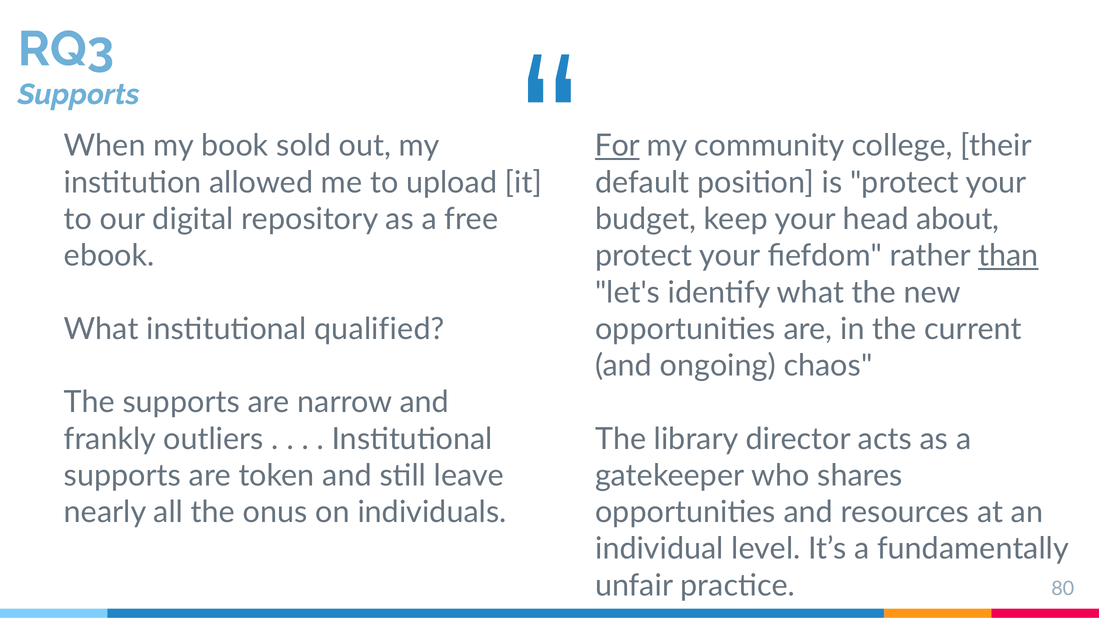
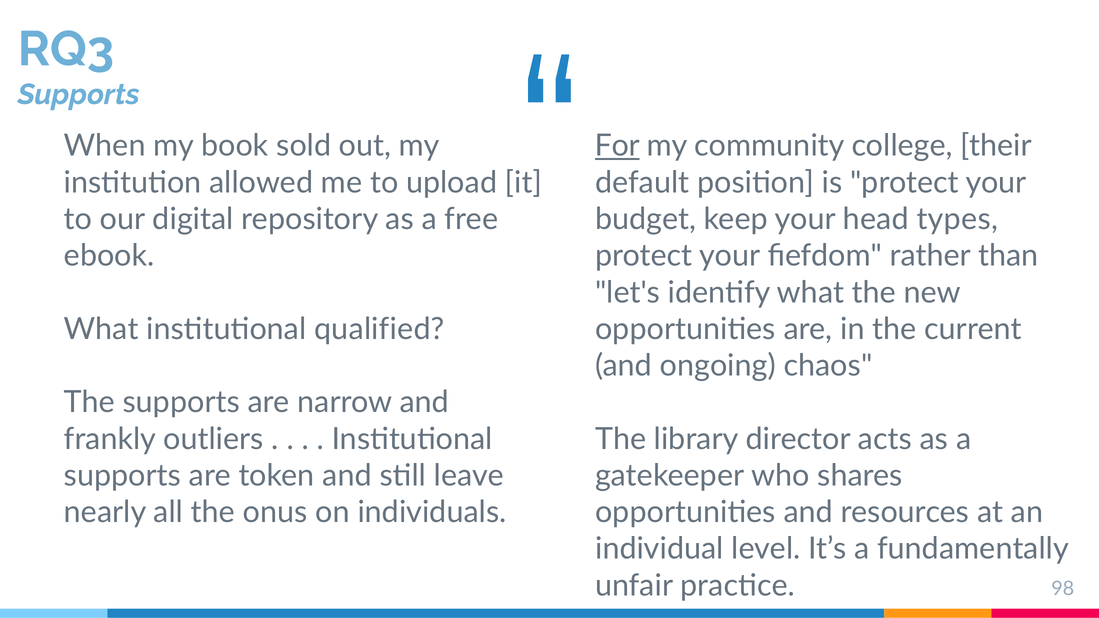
about: about -> types (957, 219)
than underline: present -> none (1008, 256)
80: 80 -> 98 (1063, 589)
